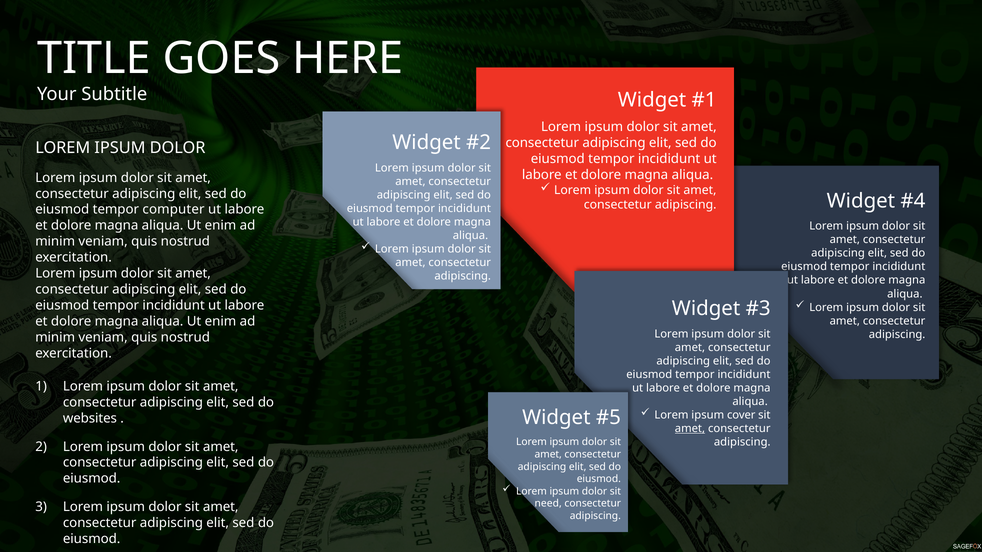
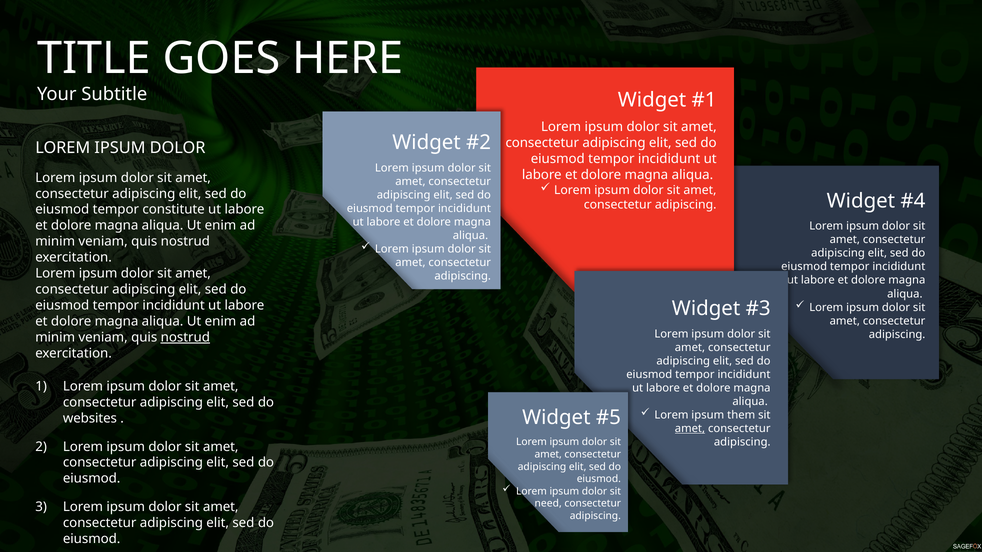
computer: computer -> constitute (174, 210)
nostrud underline: none -> present (185, 338)
cover: cover -> them (741, 415)
